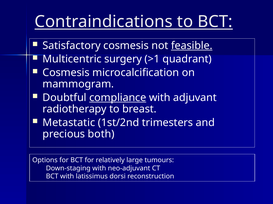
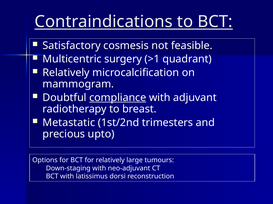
feasible underline: present -> none (192, 46)
Cosmesis: Cosmesis -> Relatively (66, 73)
both: both -> upto (101, 135)
